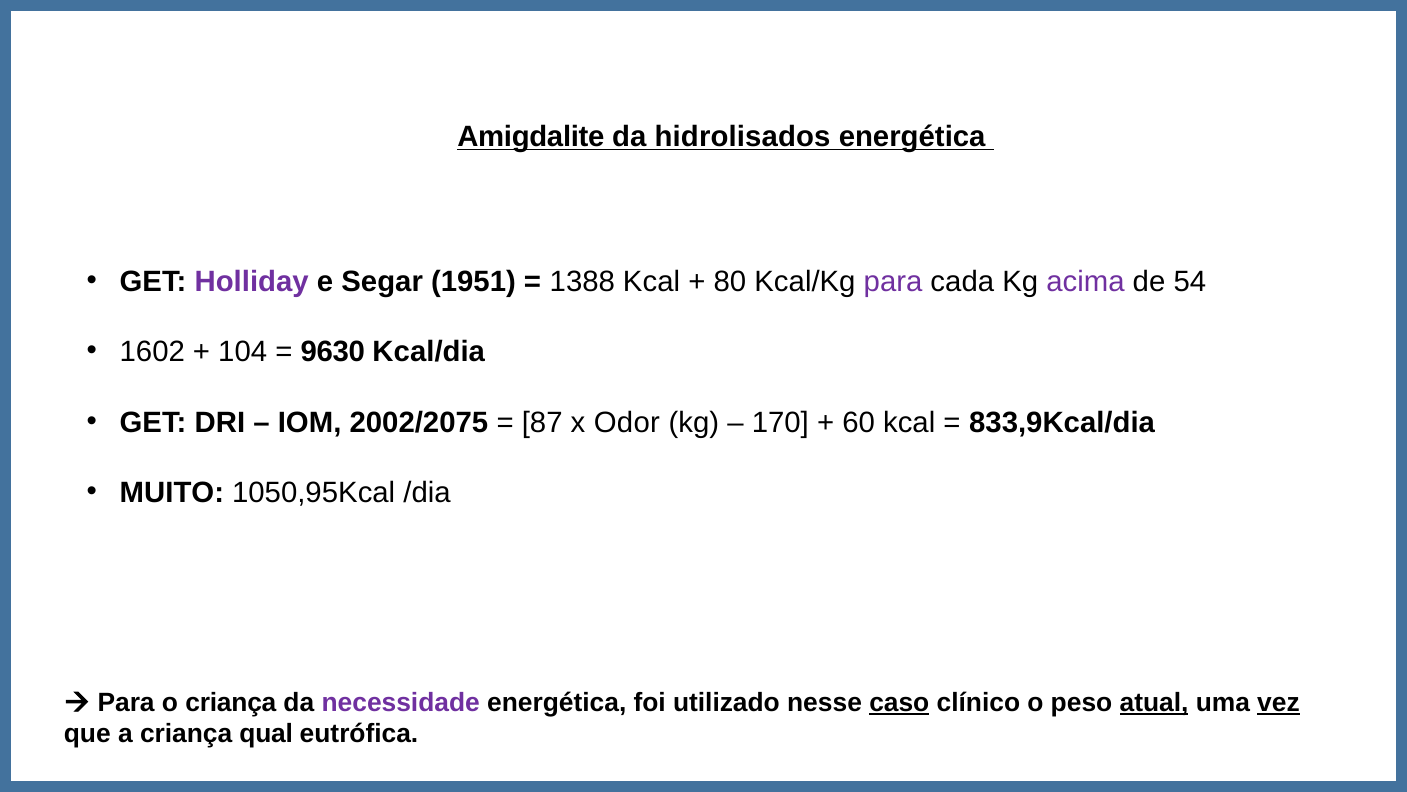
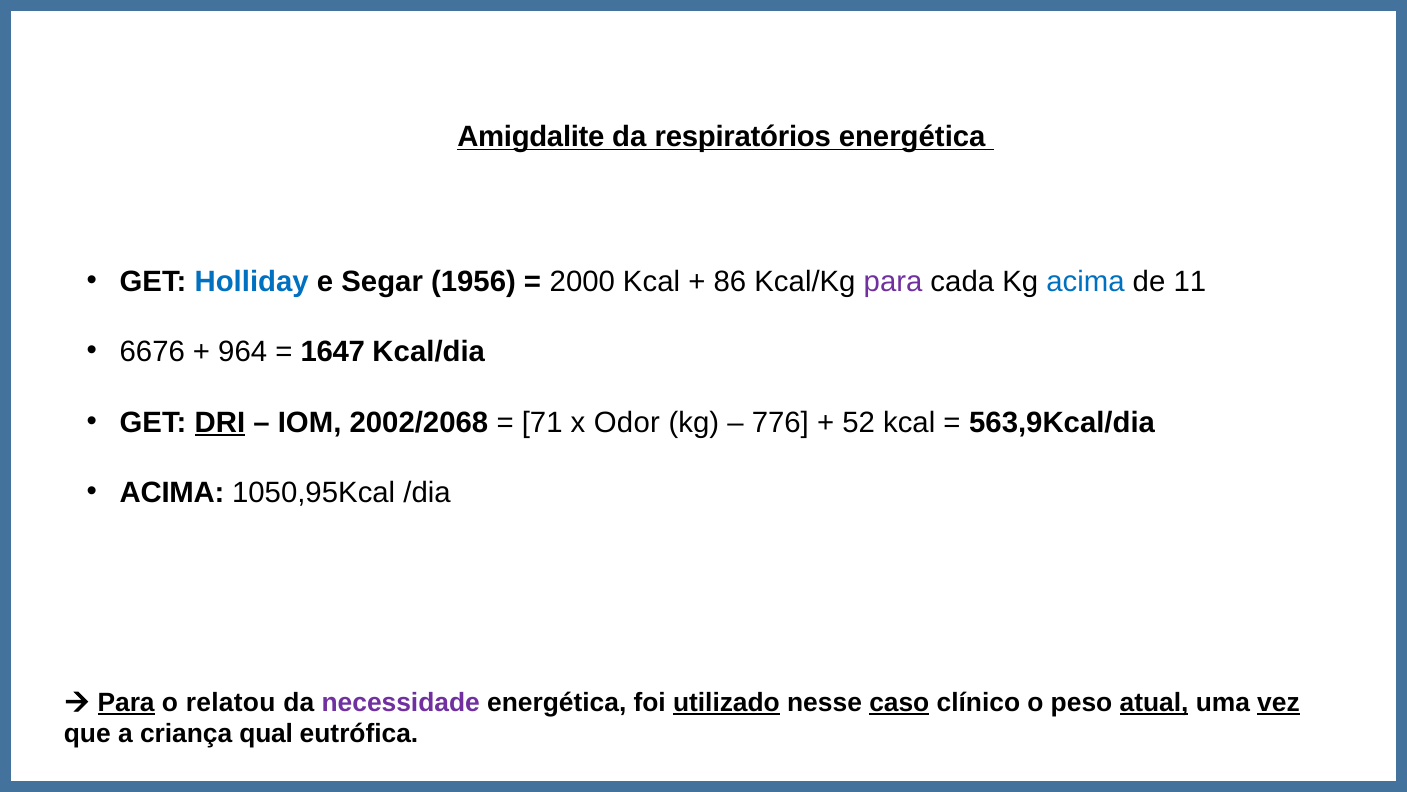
hidrolisados: hidrolisados -> respiratórios (743, 136)
Holliday colour: purple -> blue (252, 281)
1951: 1951 -> 1956 (473, 281)
1388: 1388 -> 2000 (582, 281)
80: 80 -> 86 (730, 281)
acima colour: purple -> blue (1085, 281)
54: 54 -> 11 (1190, 281)
1602: 1602 -> 6676 (152, 352)
104: 104 -> 964 (243, 352)
9630: 9630 -> 1647 (333, 352)
DRI underline: none -> present (220, 422)
2002/2075: 2002/2075 -> 2002/2068 (419, 422)
87: 87 -> 71 (542, 422)
170: 170 -> 776 (780, 422)
60: 60 -> 52 (859, 422)
833,9Kcal/dia: 833,9Kcal/dia -> 563,9Kcal/dia (1062, 422)
MUITO: MUITO -> ACIMA (172, 492)
Para underline: none -> present (126, 702)
o criança: criança -> relatou (231, 702)
utilizado underline: none -> present (726, 702)
